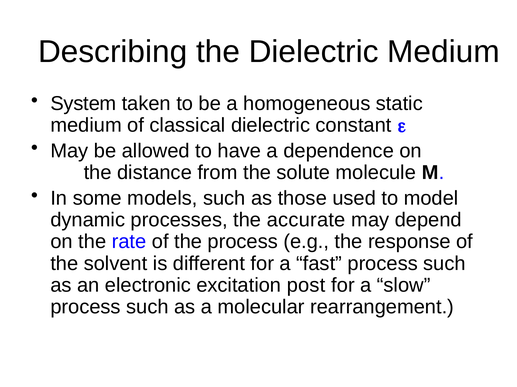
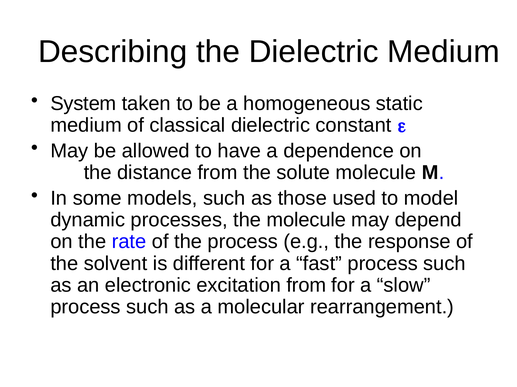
the accurate: accurate -> molecule (306, 220)
excitation post: post -> from (306, 286)
